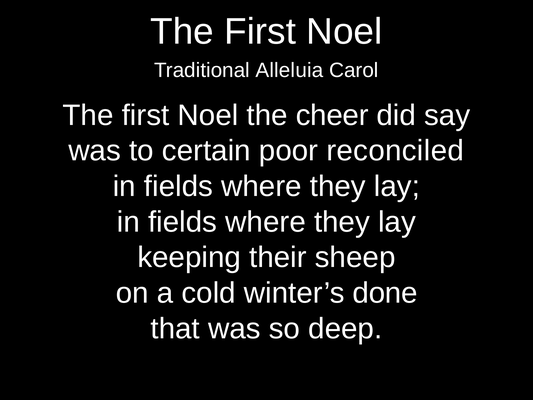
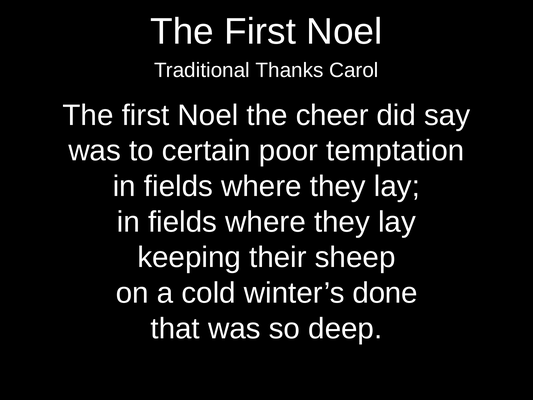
Alleluia: Alleluia -> Thanks (290, 70)
reconciled: reconciled -> temptation (395, 151)
